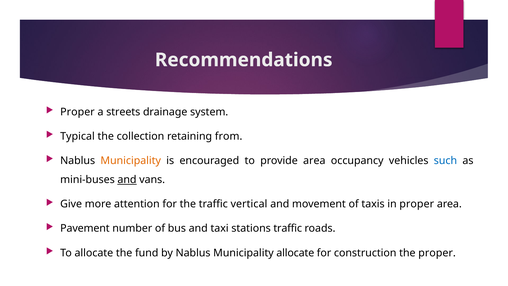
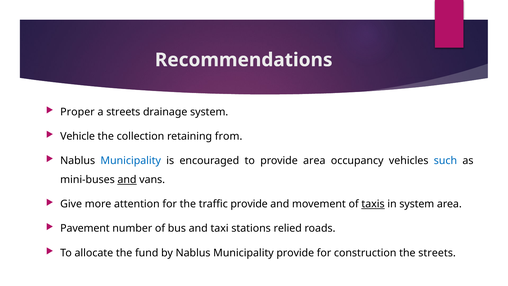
Typical: Typical -> Vehicle (78, 136)
Municipality colour: orange -> blue (131, 161)
traffic vertical: vertical -> provide (249, 204)
taxis underline: none -> present (373, 204)
in proper: proper -> system (417, 204)
stations traffic: traffic -> relied (288, 228)
Municipality allocate: allocate -> provide (295, 253)
the proper: proper -> streets (437, 253)
